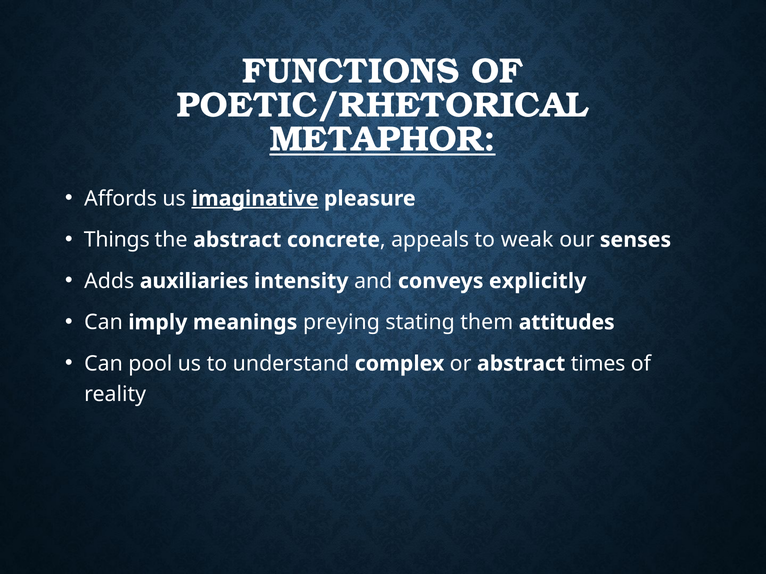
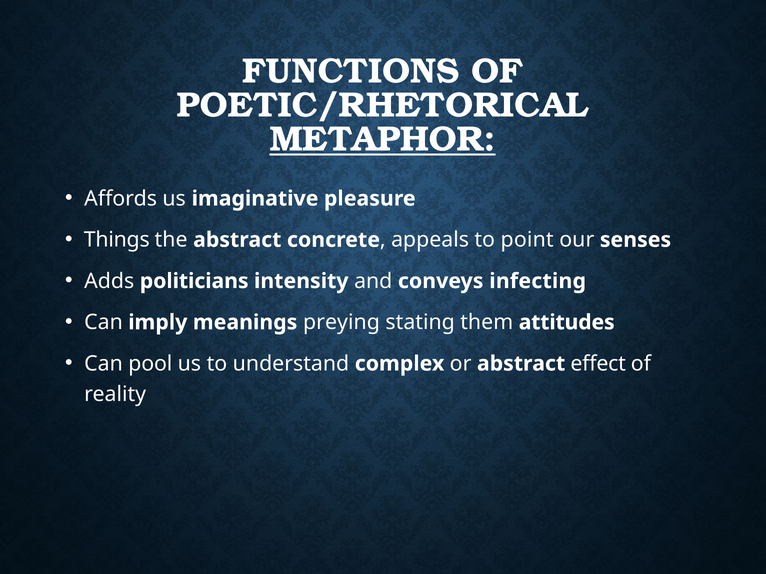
imaginative underline: present -> none (255, 199)
weak: weak -> point (527, 240)
auxiliaries: auxiliaries -> politicians (194, 281)
explicitly: explicitly -> infecting (538, 281)
times: times -> effect (598, 364)
